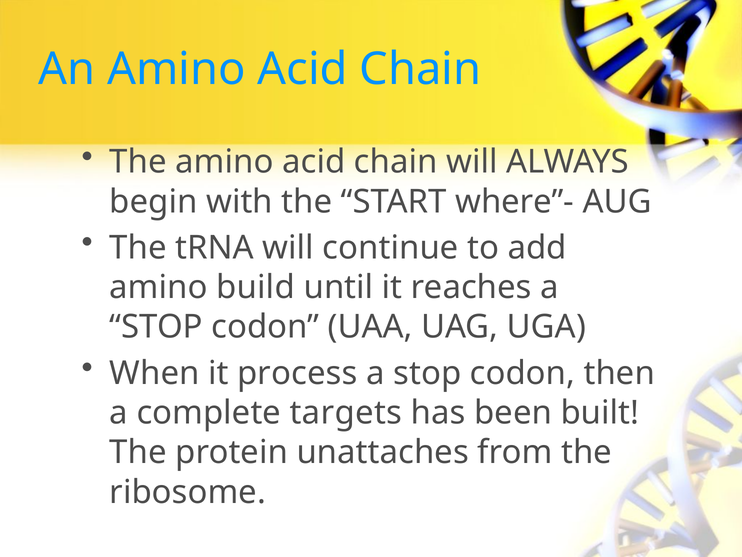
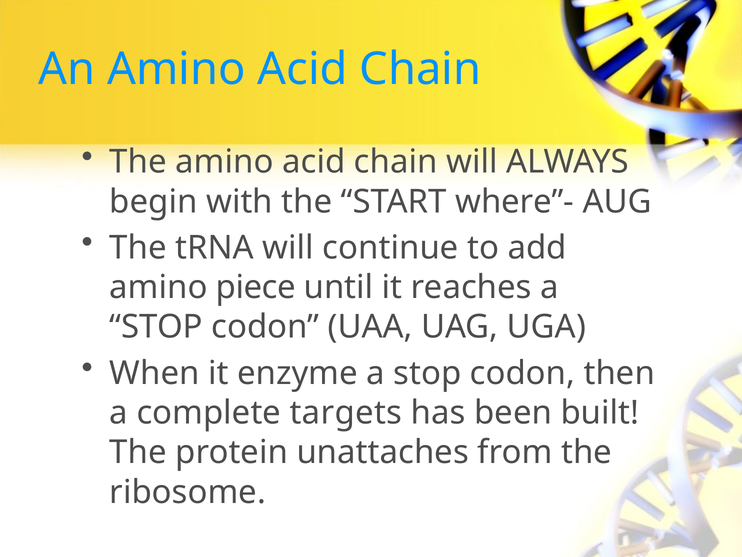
build: build -> piece (256, 287)
process: process -> enzyme (297, 373)
